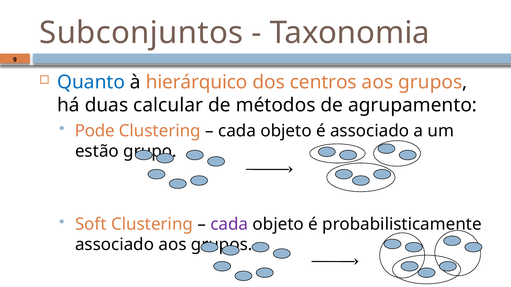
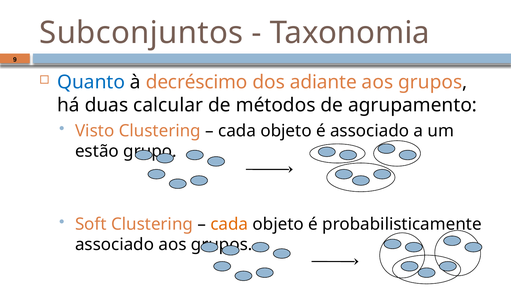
hierárquico: hierárquico -> decréscimo (197, 82)
centros: centros -> adiante (323, 82)
Pode: Pode -> Visto (95, 131)
cada colour: purple -> orange (229, 224)
